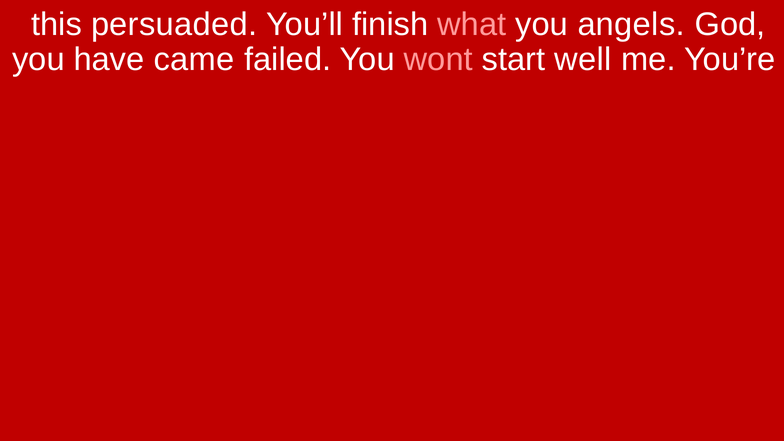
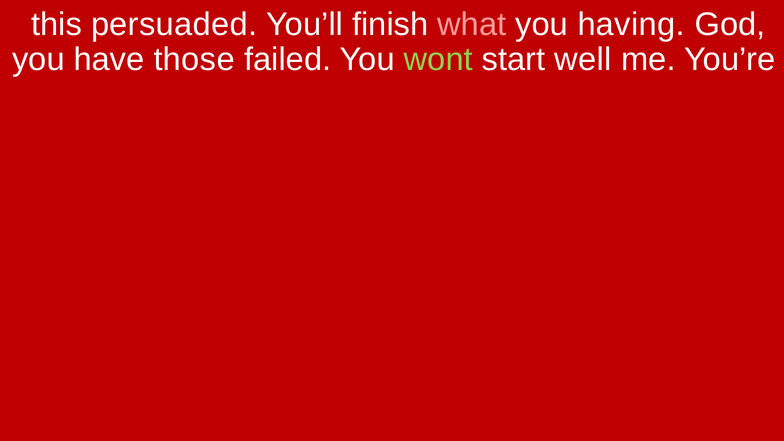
angels: angels -> having (631, 24)
came: came -> those (194, 60)
wont colour: pink -> light green (438, 60)
